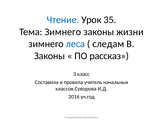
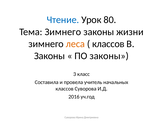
35: 35 -> 80 (110, 20)
леса colour: blue -> orange (75, 44)
следам: следам -> классов (108, 44)
ПО рассказ: рассказ -> законы (109, 56)
